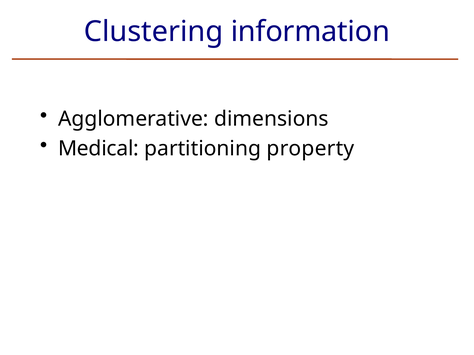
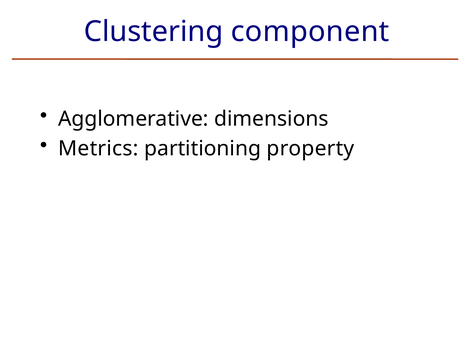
information: information -> component (310, 32)
Medical: Medical -> Metrics (98, 149)
